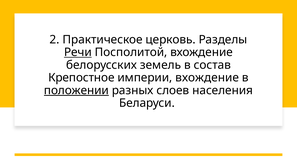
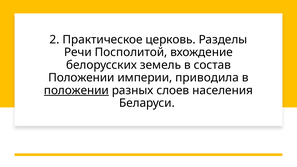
Речи underline: present -> none (78, 52)
Крепостное: Крепостное -> Положении (81, 78)
империи вхождение: вхождение -> приводила (207, 78)
